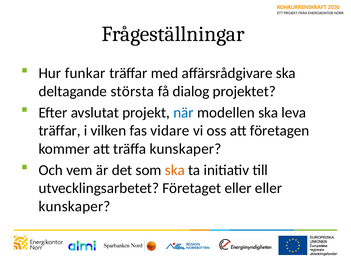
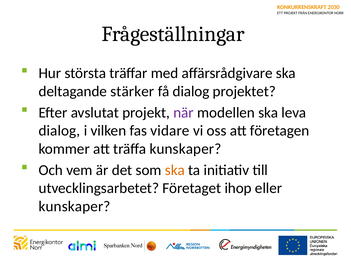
funkar: funkar -> största (85, 73)
största: största -> stärker (132, 91)
när colour: blue -> purple (183, 113)
träffar: träffar -> dialog (59, 131)
Företaget eller: eller -> ihop (238, 188)
